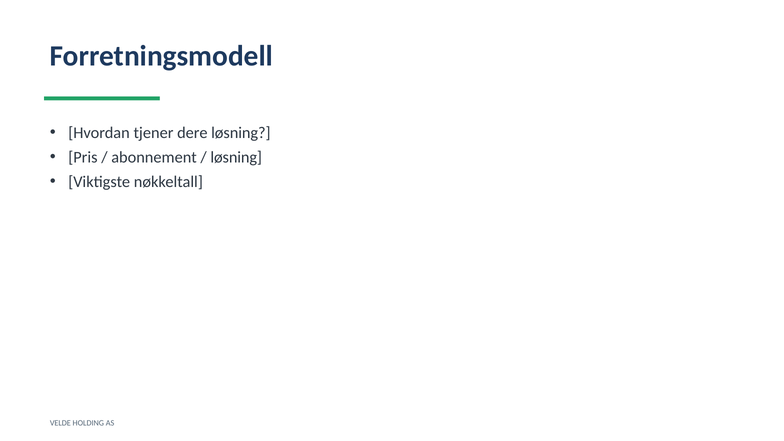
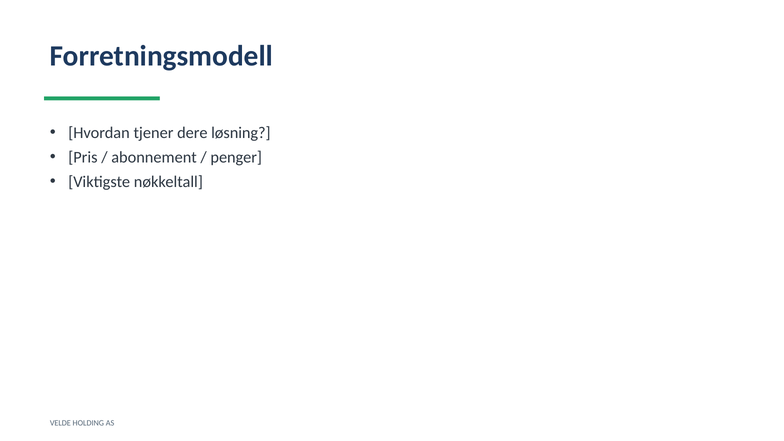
løsning: løsning -> penger (236, 157)
